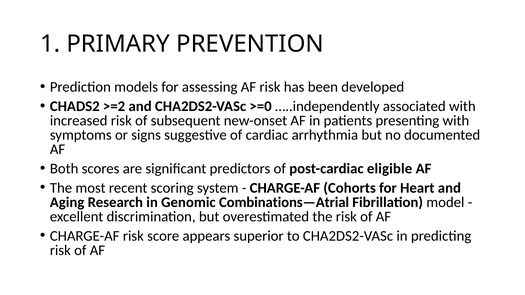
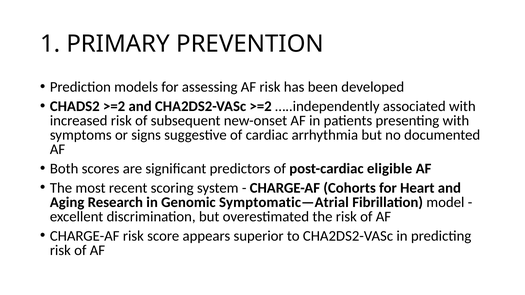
CHA2DS2-VASc >=0: >=0 -> >=2 (261, 106)
Combinations—Atrial: Combinations—Atrial -> Symptomatic—Atrial (284, 203)
